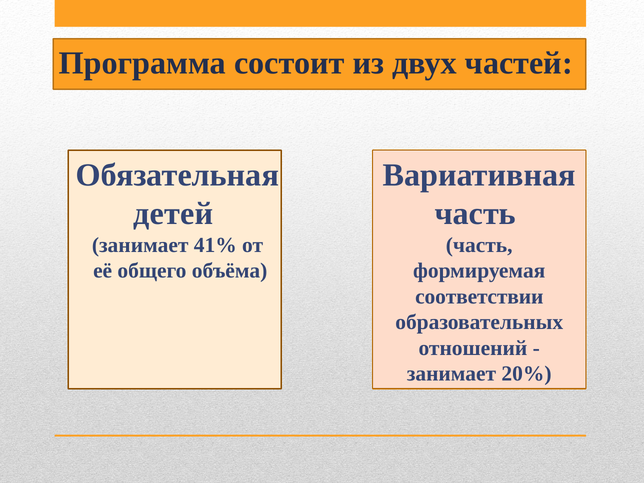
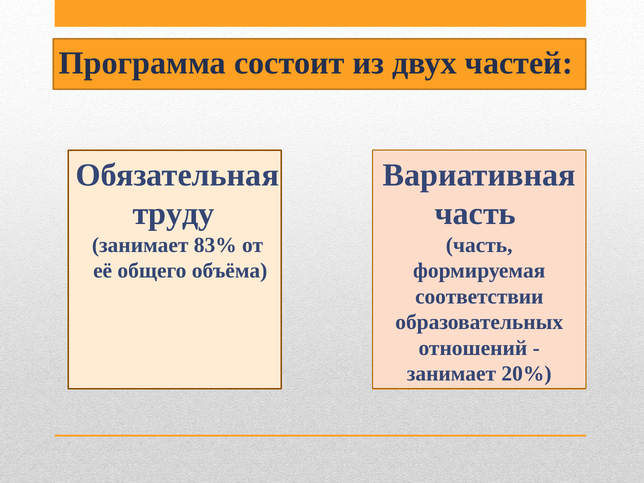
детей: детей -> труду (174, 214)
41%: 41% -> 83% (215, 245)
